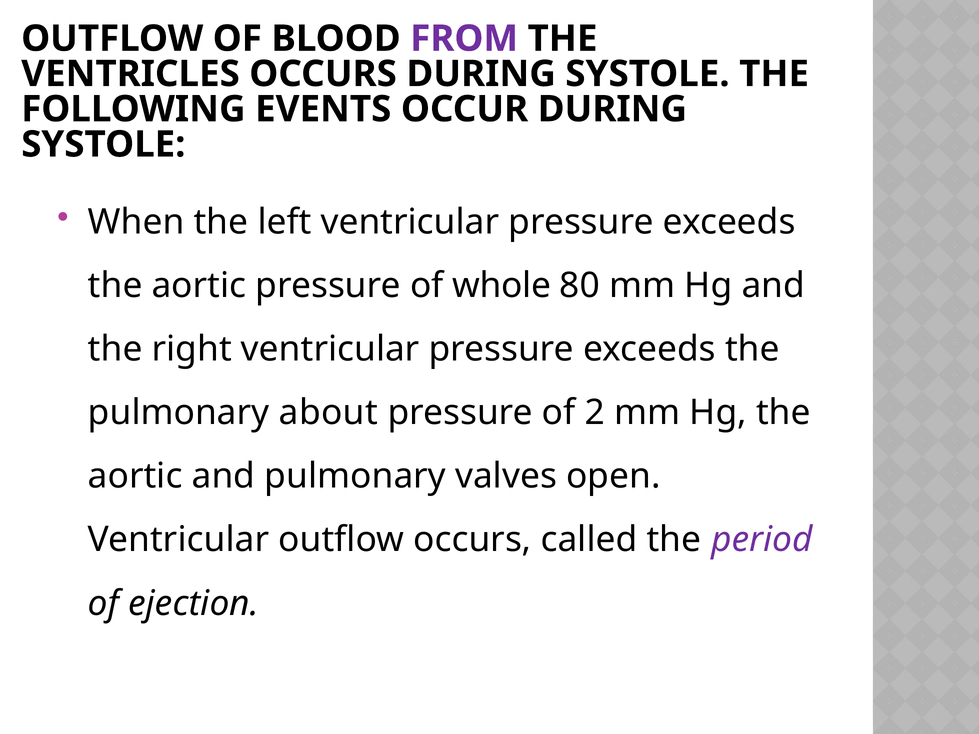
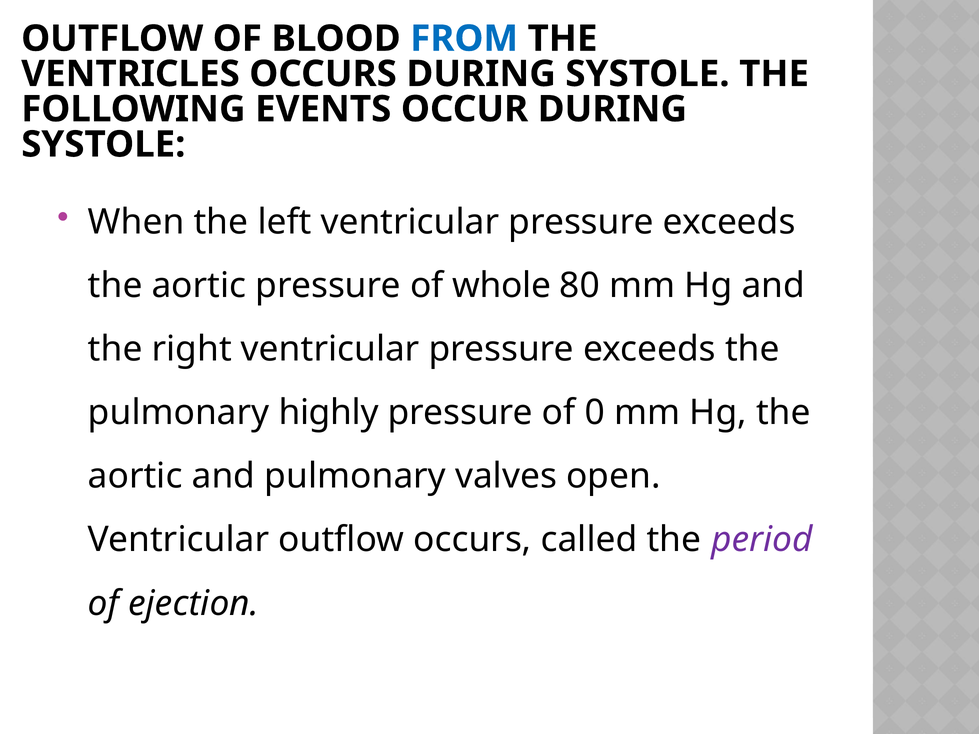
FROM colour: purple -> blue (464, 39)
about: about -> highly (329, 413)
2: 2 -> 0 (595, 413)
